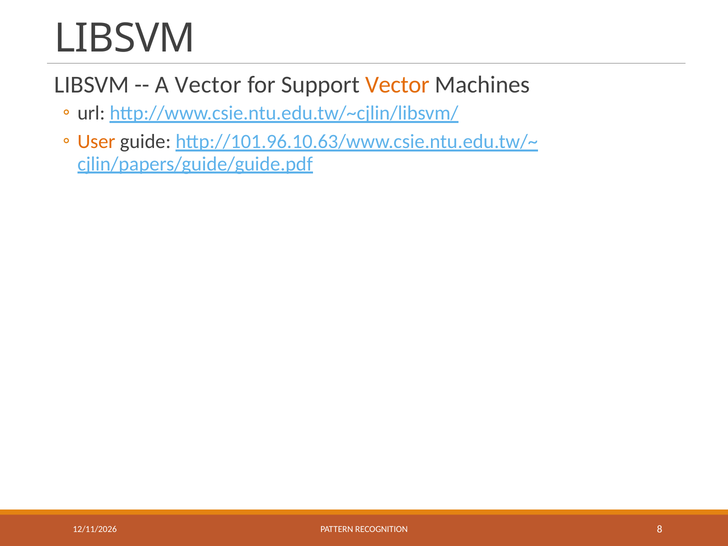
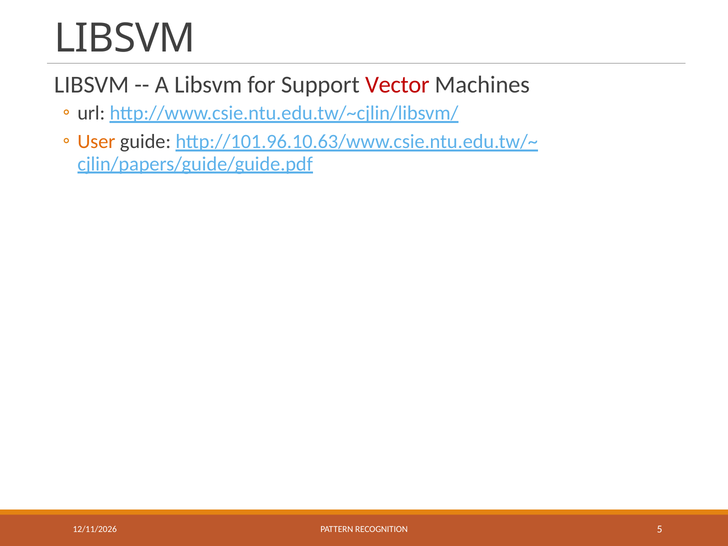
A Vector: Vector -> Libsvm (208, 85)
Vector colour: orange -> red (397, 85)
8: 8 -> 5 (660, 529)
